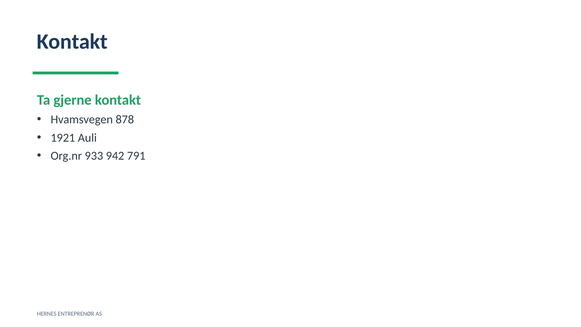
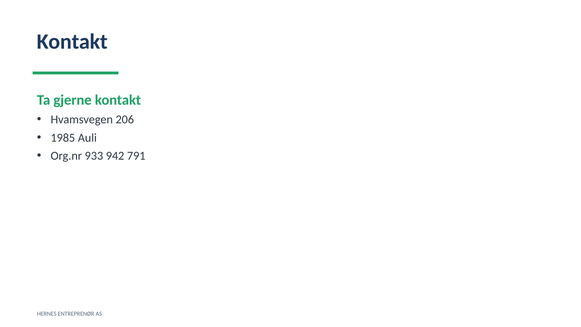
878: 878 -> 206 (125, 119)
1921: 1921 -> 1985 (63, 138)
